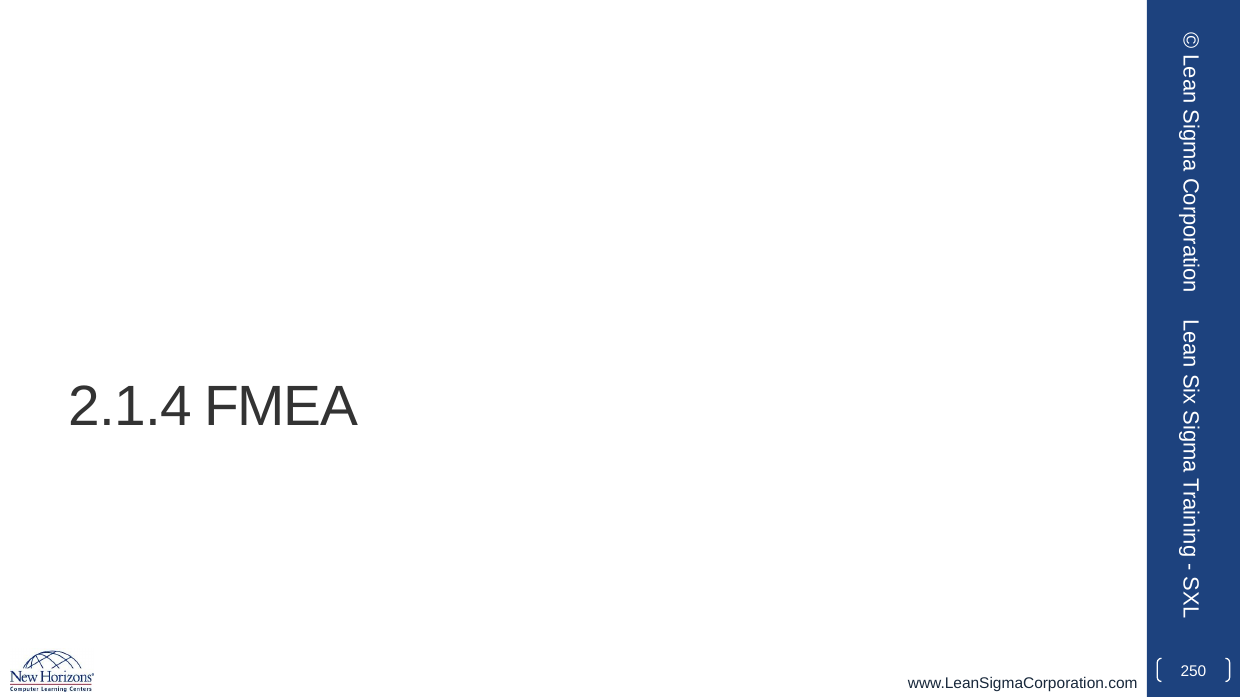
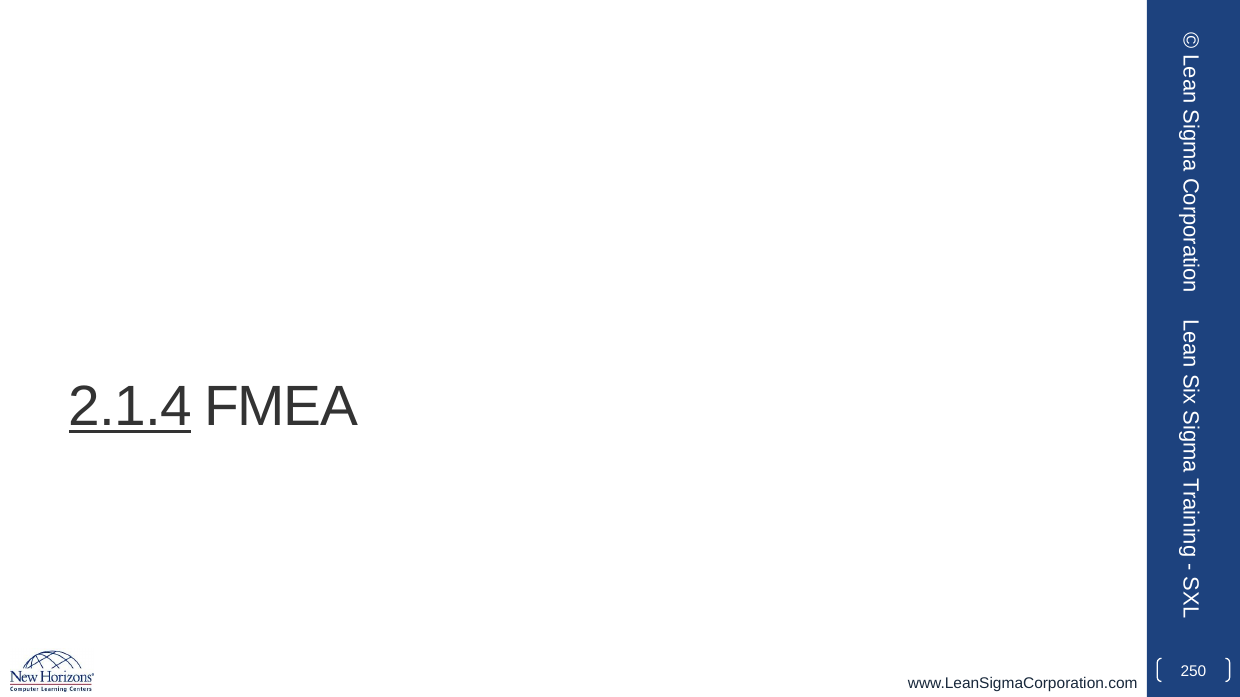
2.1.4 underline: none -> present (130, 407)
